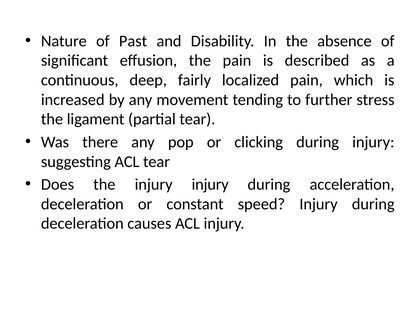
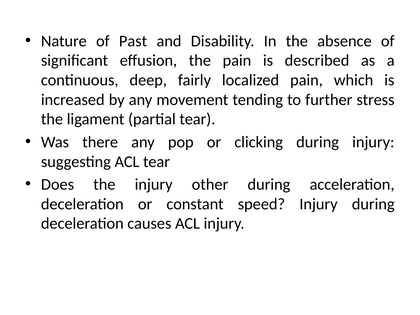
injury injury: injury -> other (210, 184)
